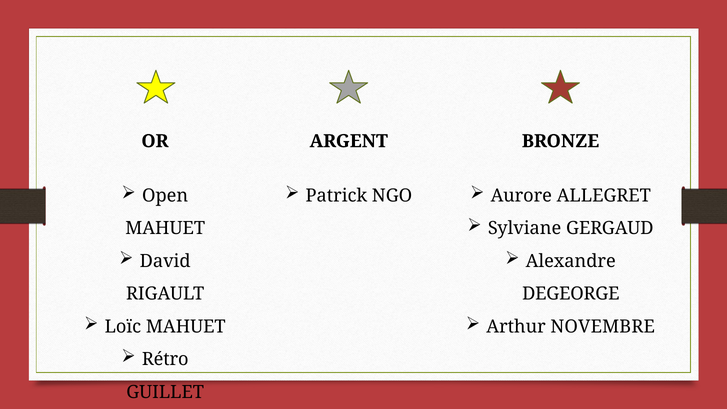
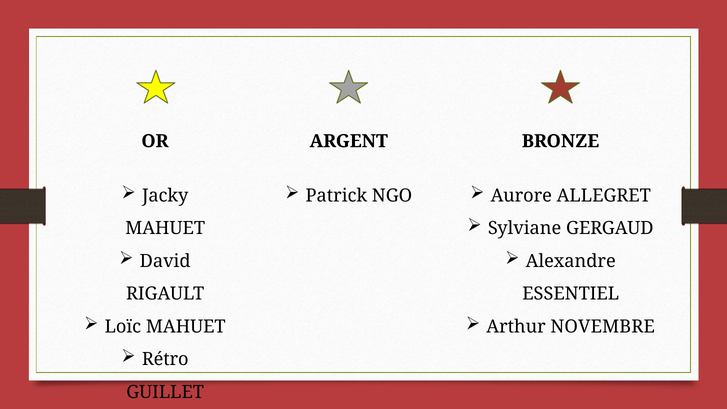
Open: Open -> Jacky (165, 196)
DEGEORGE: DEGEORGE -> ESSENTIEL (571, 294)
